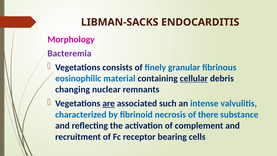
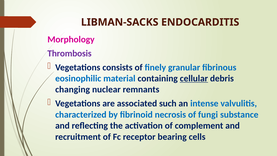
Bacteremia: Bacteremia -> Thrombosis (69, 53)
are underline: present -> none (109, 103)
there: there -> fungi (208, 114)
